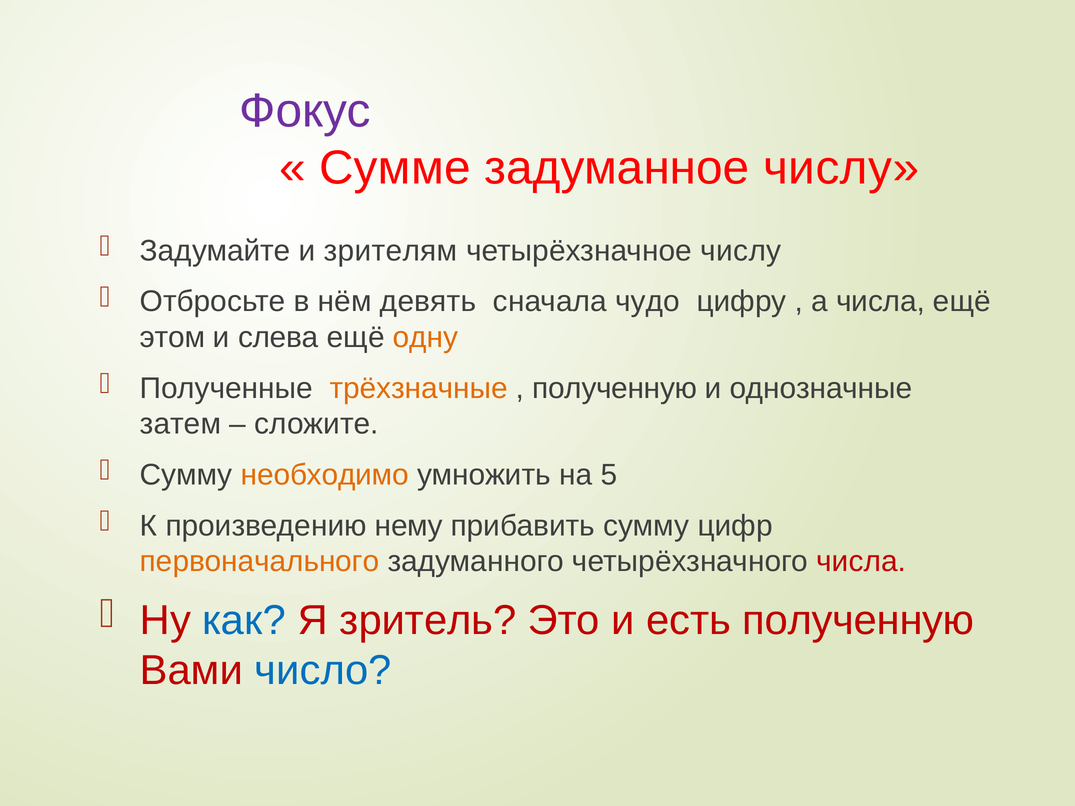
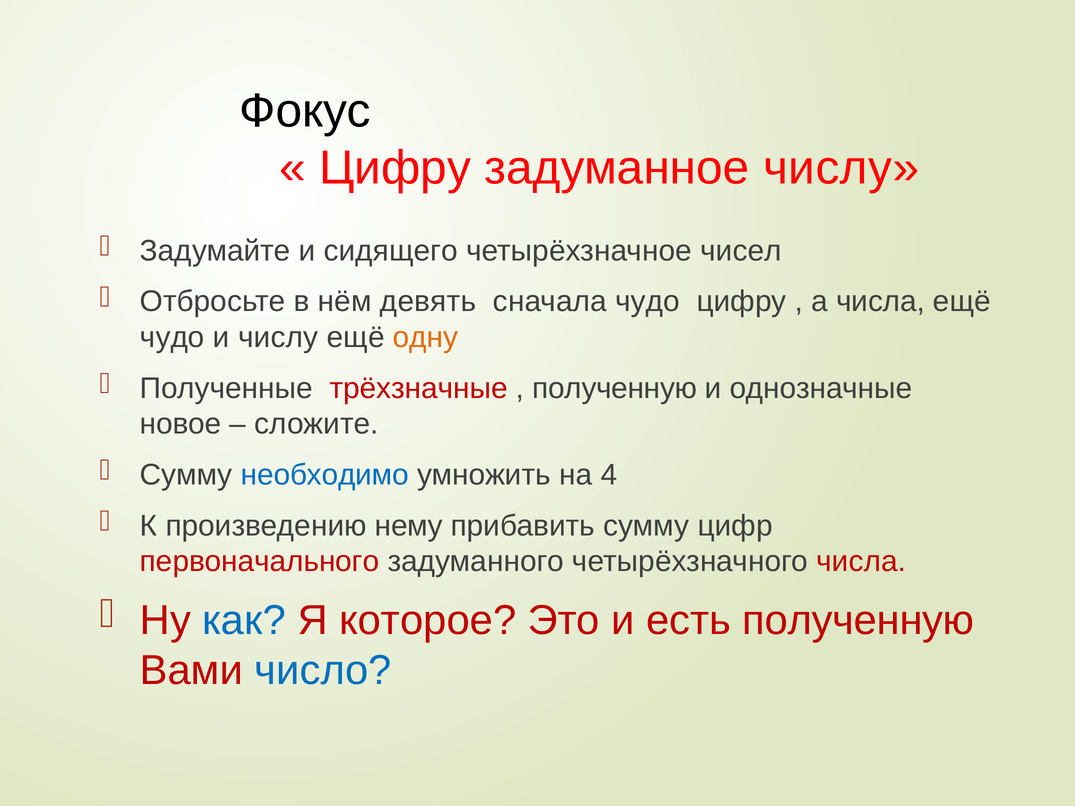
Фокус colour: purple -> black (305, 111)
Сумме: Сумме -> Цифру (395, 168)
зрителям: зрителям -> сидящего (391, 251)
четырёхзначное числу: числу -> чисел (741, 251)
этом: этом -> чудо (172, 338)
и слева: слева -> числу (278, 338)
трёхзначные colour: orange -> red (419, 388)
затем: затем -> новое (181, 424)
необходимо colour: orange -> blue (325, 475)
5: 5 -> 4 (609, 475)
первоначального colour: orange -> red (260, 562)
зритель: зритель -> которое (428, 620)
